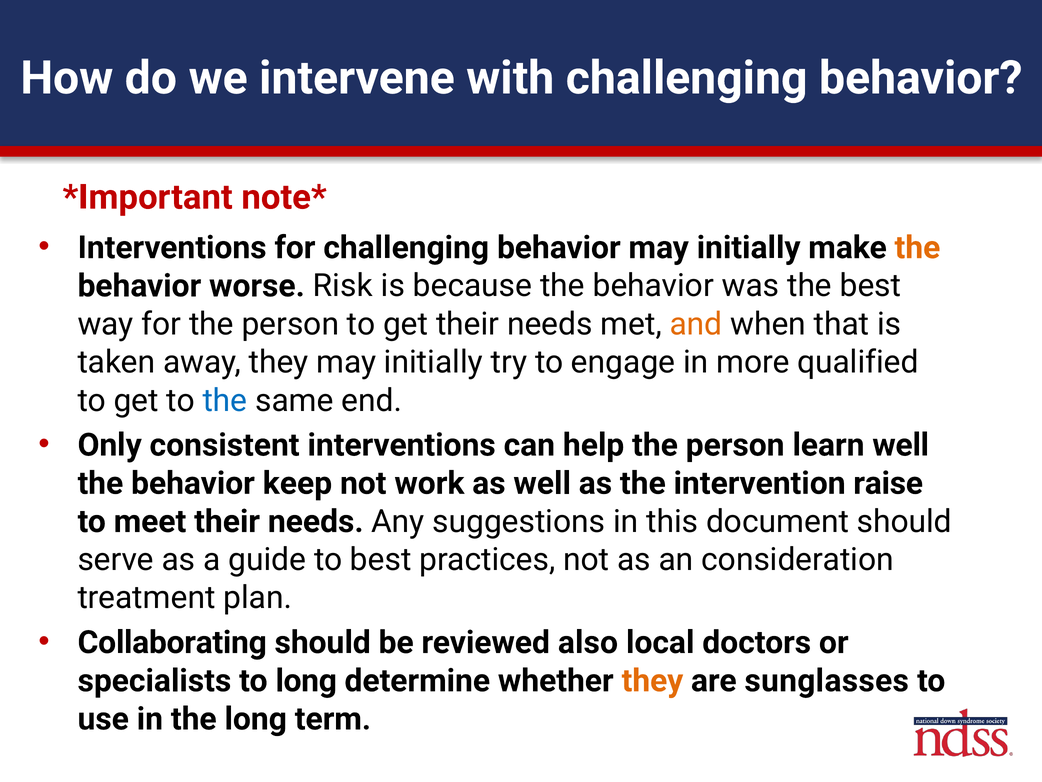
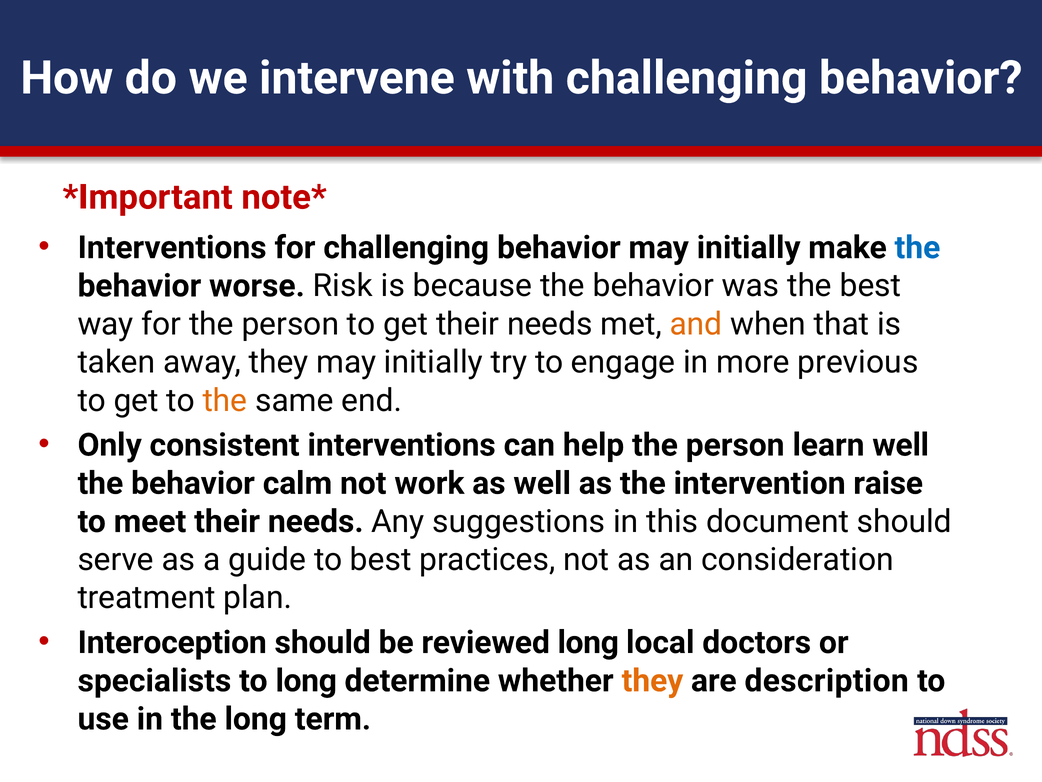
the colour: orange -> blue (917, 247)
qualified: qualified -> previous (858, 362)
the colour: blue -> orange (225, 400)
keep: keep -> calm (297, 483)
Collaborating: Collaborating -> Interoception (172, 642)
reviewed also: also -> long (588, 642)
sunglasses: sunglasses -> description (827, 680)
